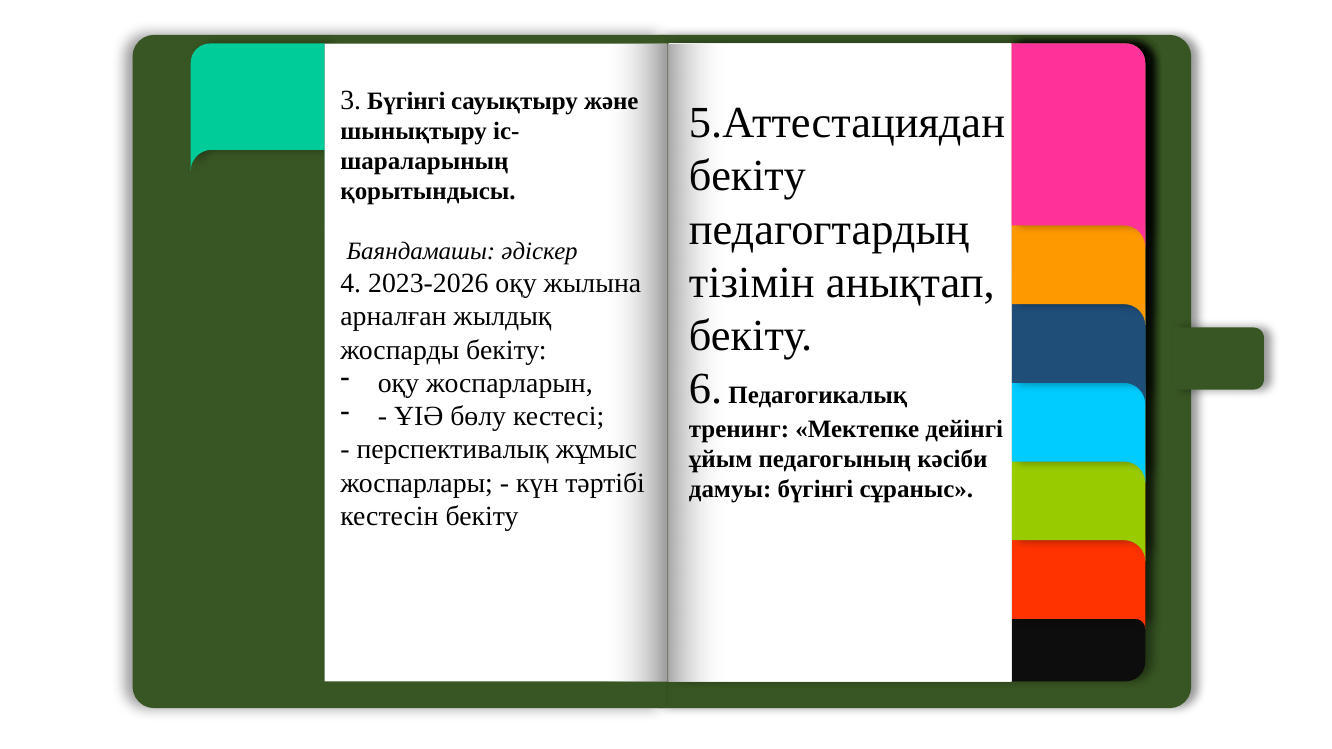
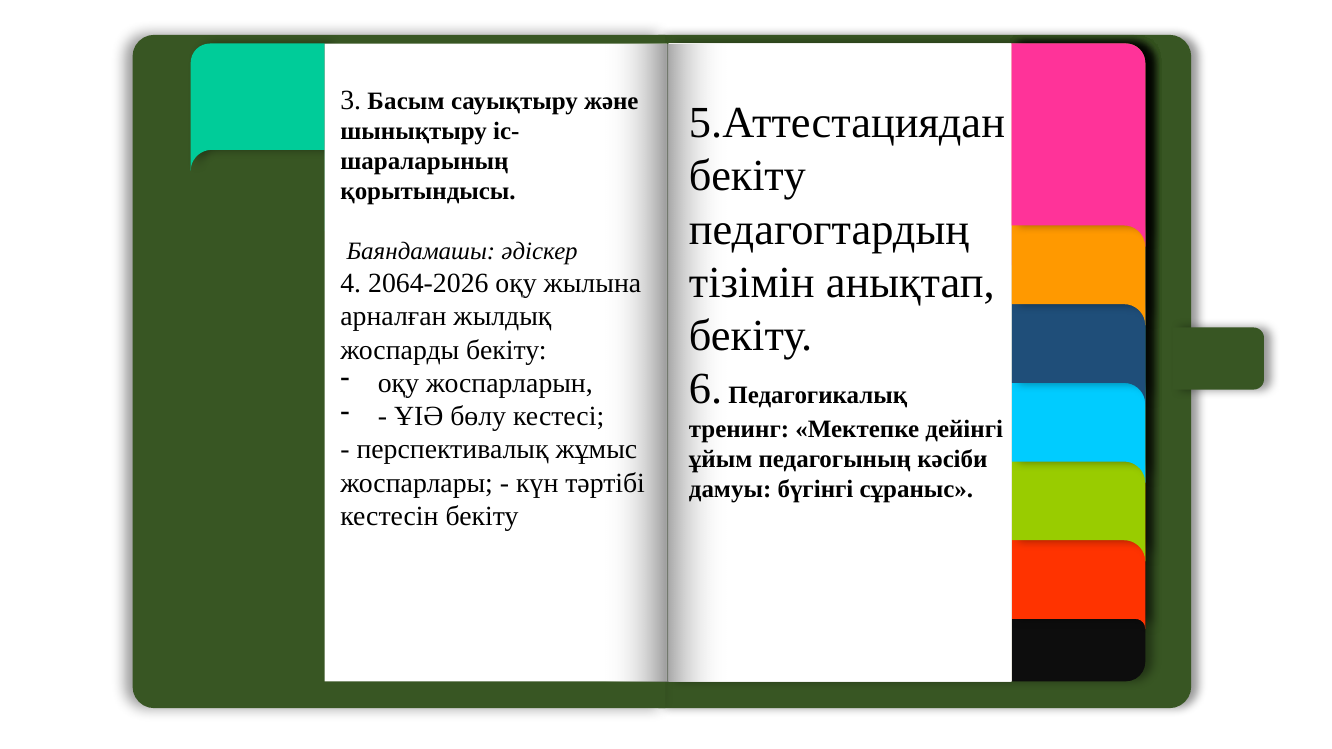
3 Бүгінгі: Бүгінгі -> Басым (406, 101)
2023-2026: 2023-2026 -> 2064-2026 (428, 283)
